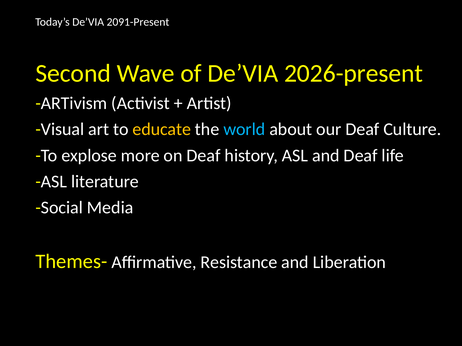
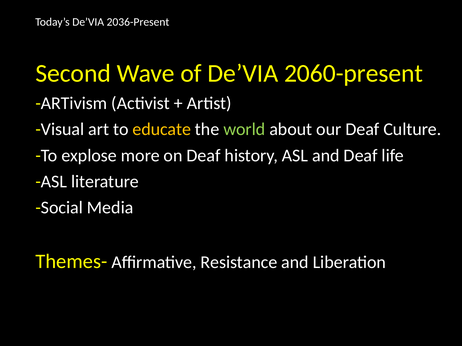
2091-Present: 2091-Present -> 2036-Present (138, 22)
2026-present: 2026-present -> 2060-present (354, 73)
world colour: light blue -> light green (244, 130)
